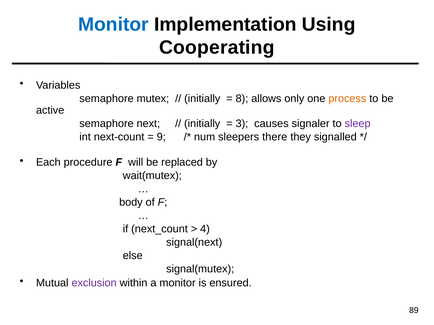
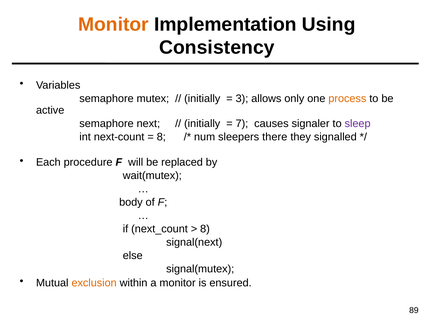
Monitor colour: blue -> orange (113, 24)
Cooperating: Cooperating -> Consistency (217, 48)
8: 8 -> 3 (242, 99)
3: 3 -> 7 (242, 124)
9: 9 -> 8 (161, 137)
4: 4 -> 8 (205, 229)
exclusion colour: purple -> orange (94, 283)
